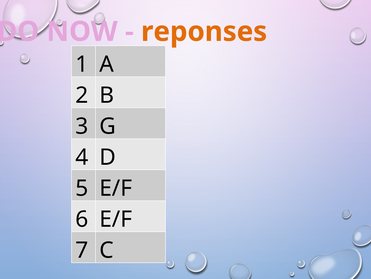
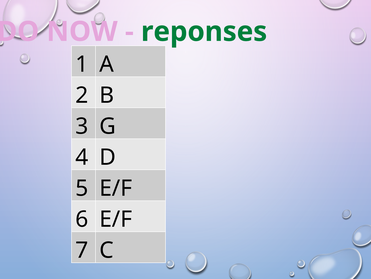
reponses colour: orange -> green (204, 32)
